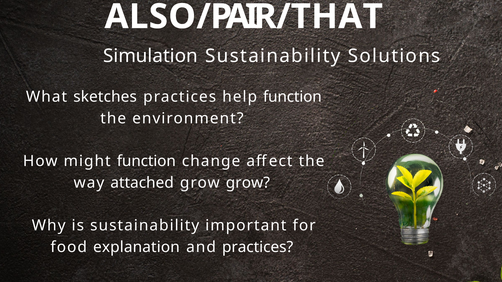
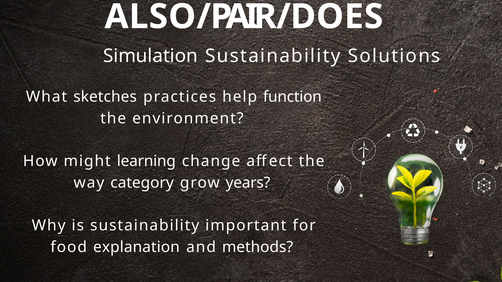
THAT: THAT -> DOES (337, 17)
might function: function -> learning (146, 161)
attached: attached -> category (142, 183)
grow grow: grow -> years (248, 183)
and practices: practices -> methods (258, 247)
